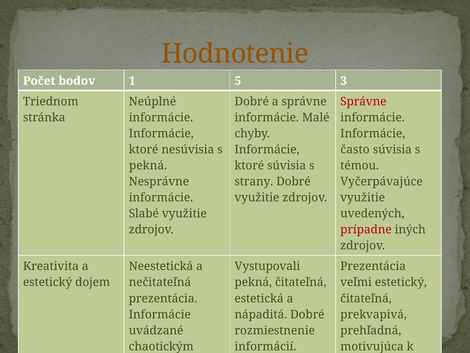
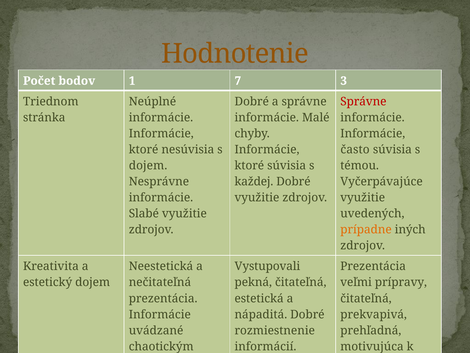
5: 5 -> 7 (238, 81)
pekná: pekná -> dojem (148, 165)
strany: strany -> každej (254, 181)
prípadne colour: red -> orange (366, 229)
veľmi estetický: estetický -> prípravy (401, 282)
